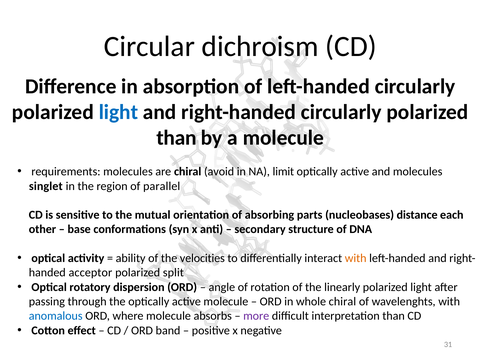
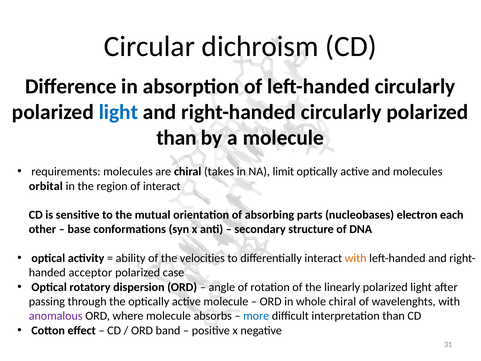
avoid: avoid -> takes (219, 171)
singlet: singlet -> orbital (46, 186)
of parallel: parallel -> interact (162, 186)
distance: distance -> electron (417, 215)
split: split -> case (173, 272)
anomalous colour: blue -> purple (56, 316)
more colour: purple -> blue (256, 316)
